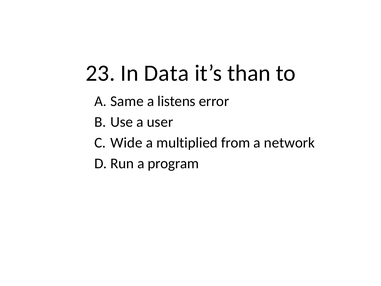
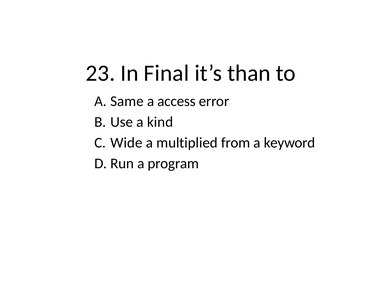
Data: Data -> Final (166, 73)
listens: listens -> access (177, 101)
user: user -> kind (160, 122)
network: network -> keyword (290, 143)
